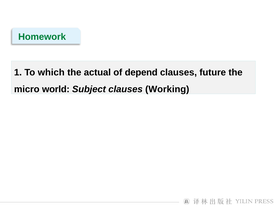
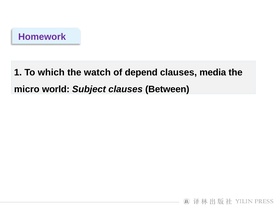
Homework colour: green -> purple (42, 37)
actual: actual -> watch (97, 72)
future: future -> media (213, 72)
Working: Working -> Between (167, 89)
